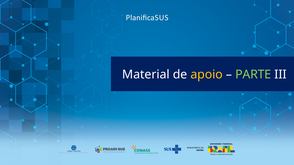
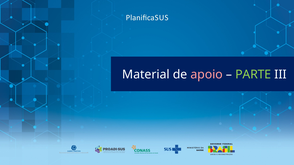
apoio colour: yellow -> pink (207, 75)
